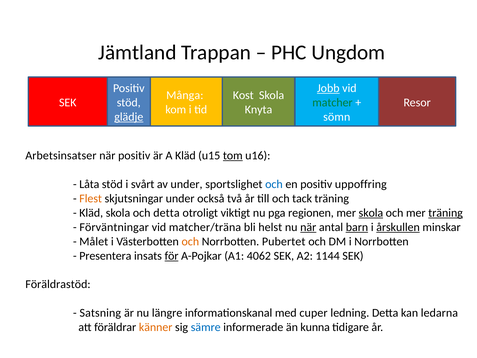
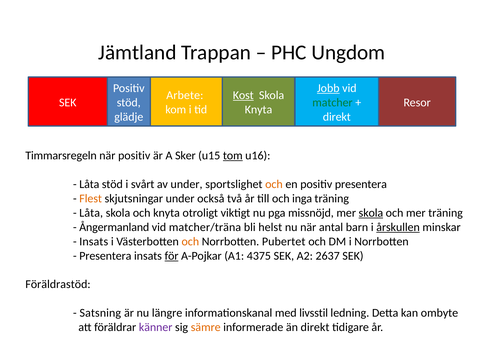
Många: Många -> Arbete (185, 95)
Kost underline: none -> present (243, 95)
glädje underline: present -> none (129, 117)
sömn: sömn -> direkt (337, 117)
Arbetsinsatser: Arbetsinsatser -> Timmarsregeln (61, 155)
A Kläd: Kläd -> Sker (185, 155)
och colour: blue -> orange (274, 184)
positiv uppoffring: uppoffring -> presentera (361, 184)
tack: tack -> inga (302, 198)
Kläd: Kläd -> Låta (91, 213)
och detta: detta -> knyta (167, 213)
regionen: regionen -> missnöjd (311, 213)
träning underline: present -> none (446, 213)
Förväntningar: Förväntningar -> Ångermanland (114, 227)
när underline: present -> none (308, 227)
barn underline: present -> none (357, 227)
Målet: Målet -> Insats (94, 241)
4062: 4062 -> 4375 (259, 256)
1144: 1144 -> 2637 (328, 256)
cuper: cuper -> livsstil (314, 313)
ledarna: ledarna -> ombyte (439, 313)
känner colour: orange -> purple (156, 327)
sämre colour: blue -> orange (206, 327)
än kunna: kunna -> direkt (315, 327)
